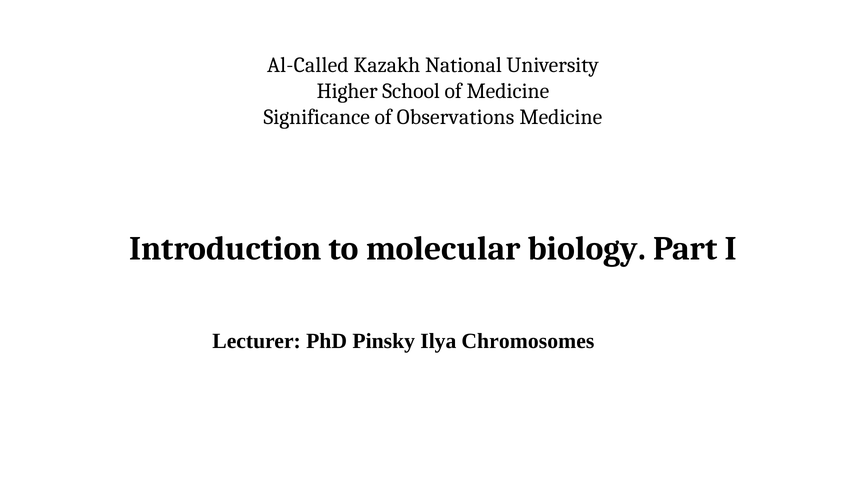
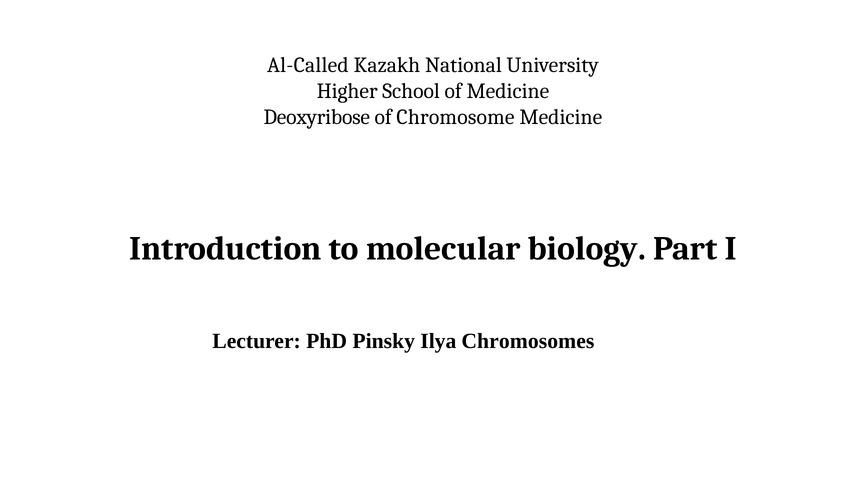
Significance: Significance -> Deoxyribose (317, 117)
Observations: Observations -> Chromosome (456, 117)
